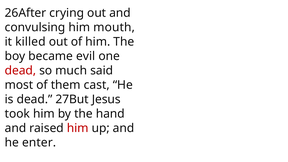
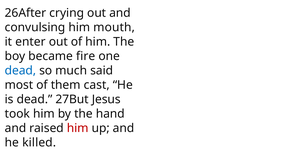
killed: killed -> enter (30, 42)
evil: evil -> fire (86, 56)
dead colour: red -> blue (20, 71)
enter: enter -> killed (39, 143)
